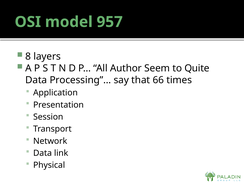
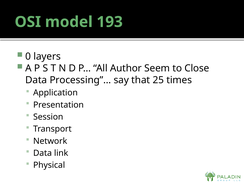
957: 957 -> 193 (110, 22)
8: 8 -> 0 (28, 56)
Quite: Quite -> Close (197, 68)
66: 66 -> 25 (158, 80)
